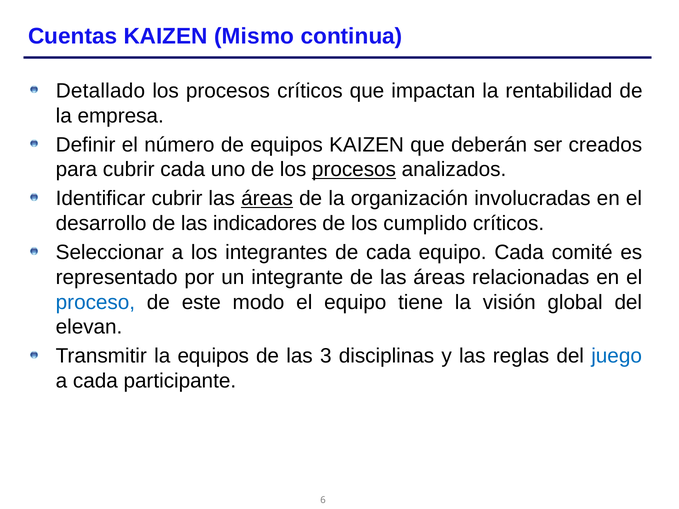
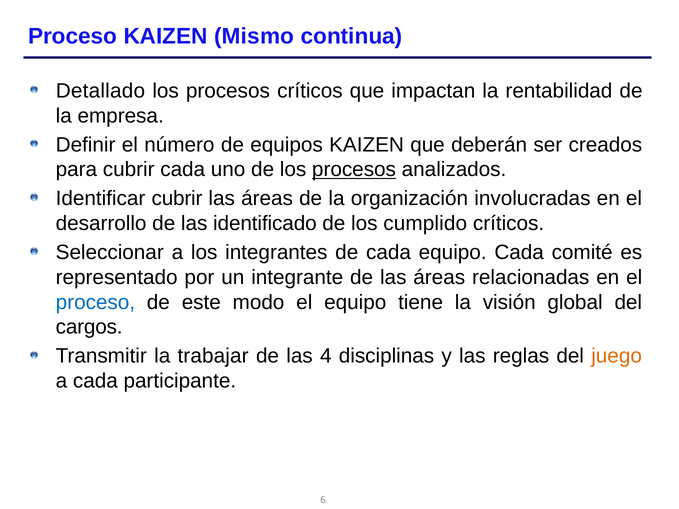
Cuentas: Cuentas -> Proceso (73, 37)
áreas underline: present -> none (267, 199)
indicadores: indicadores -> identificado (265, 224)
elevan: elevan -> cargos (89, 327)
la equipos: equipos -> trabajar (213, 356)
3: 3 -> 4 (326, 356)
juego colour: blue -> orange (617, 356)
